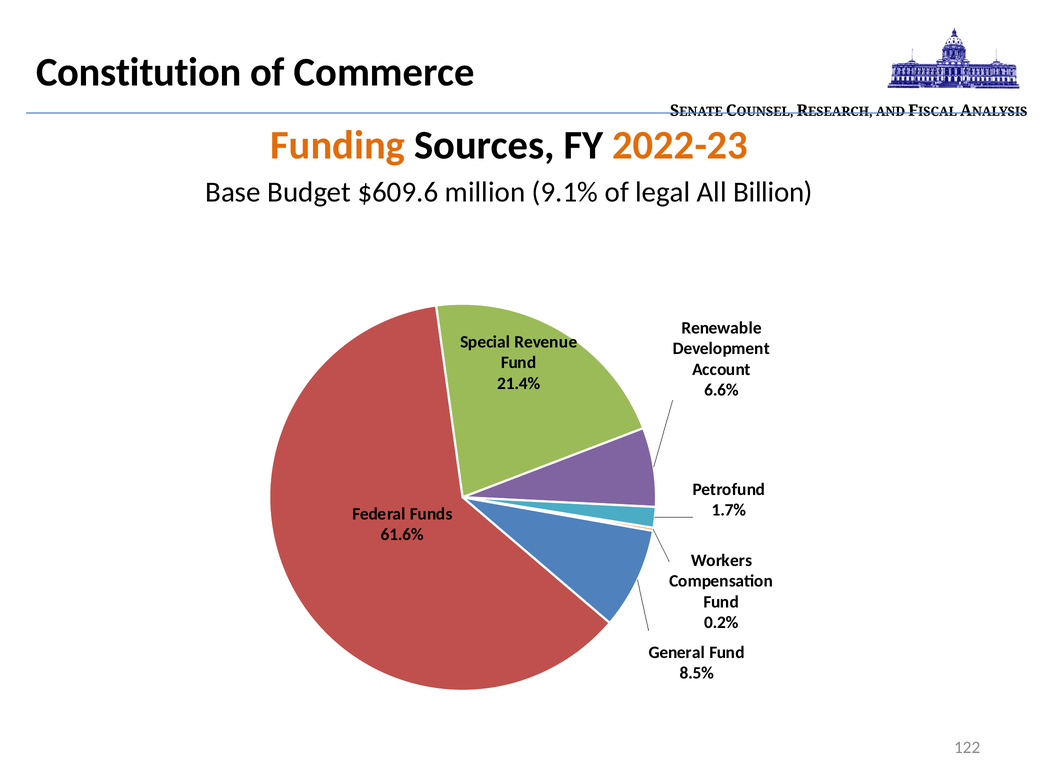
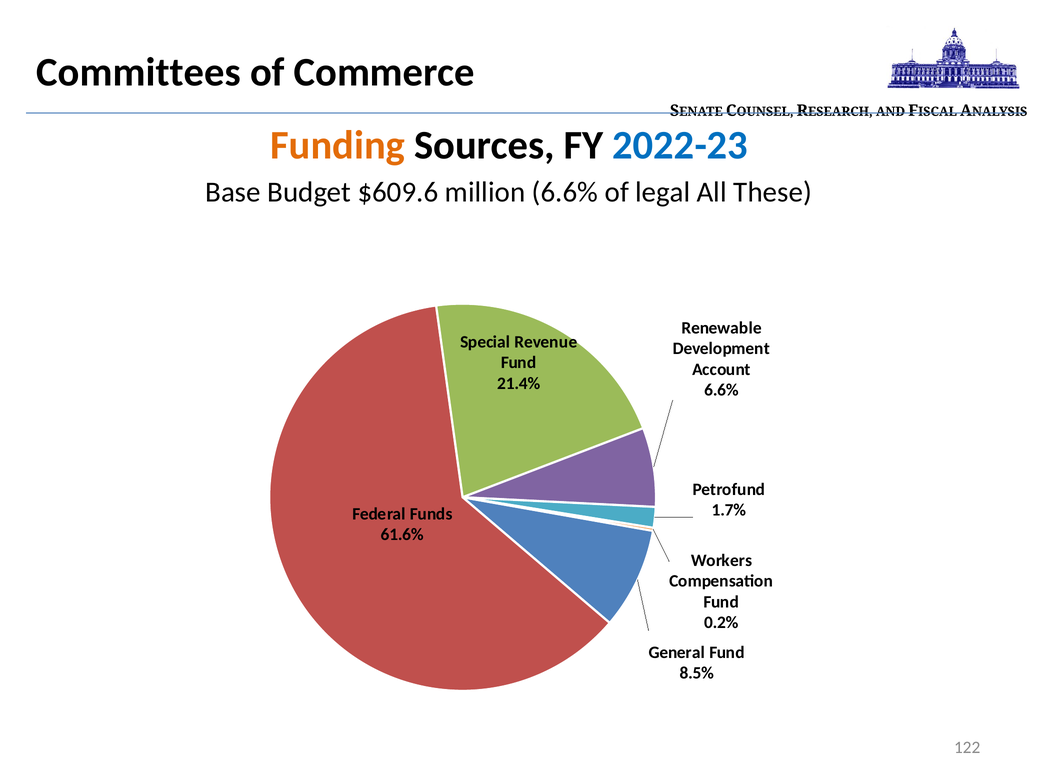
Constitution: Constitution -> Committees (139, 72)
2022-23 colour: orange -> blue (680, 145)
million 9.1%: 9.1% -> 6.6% (565, 192)
Billion: Billion -> These (773, 192)
